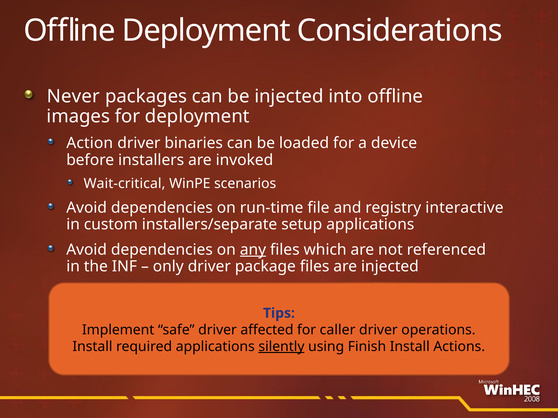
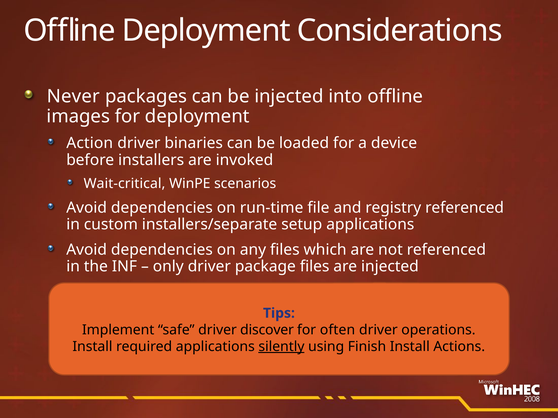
registry interactive: interactive -> referenced (465, 208)
any underline: present -> none (253, 250)
affected: affected -> discover (267, 330)
caller: caller -> often (338, 330)
